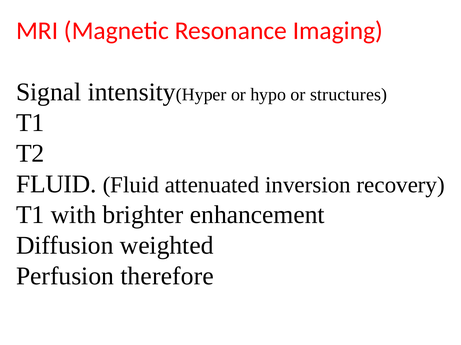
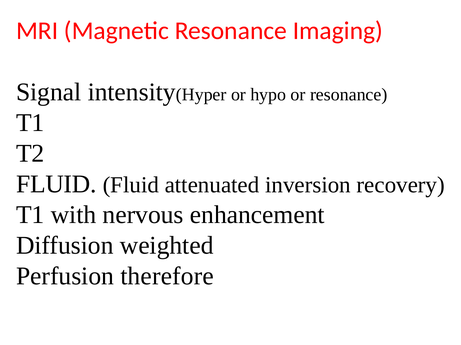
or structures: structures -> resonance (349, 95)
brighter: brighter -> nervous (143, 215)
